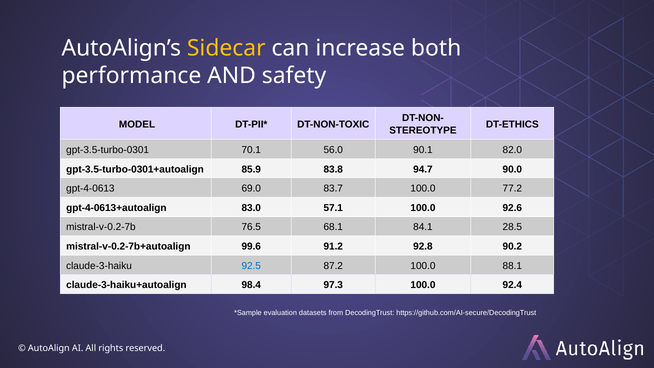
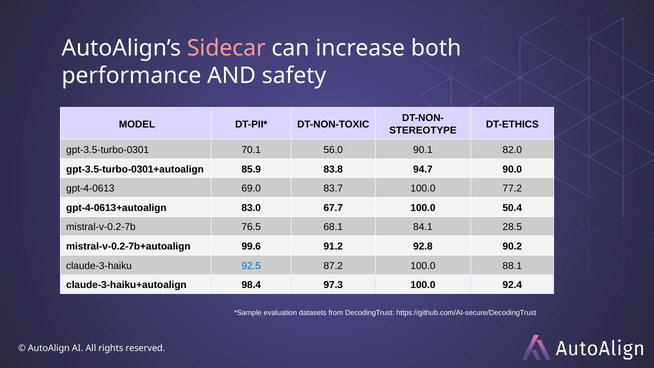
Sidecar colour: yellow -> pink (226, 48)
57.1: 57.1 -> 67.7 (333, 208)
92.6: 92.6 -> 50.4 (512, 208)
